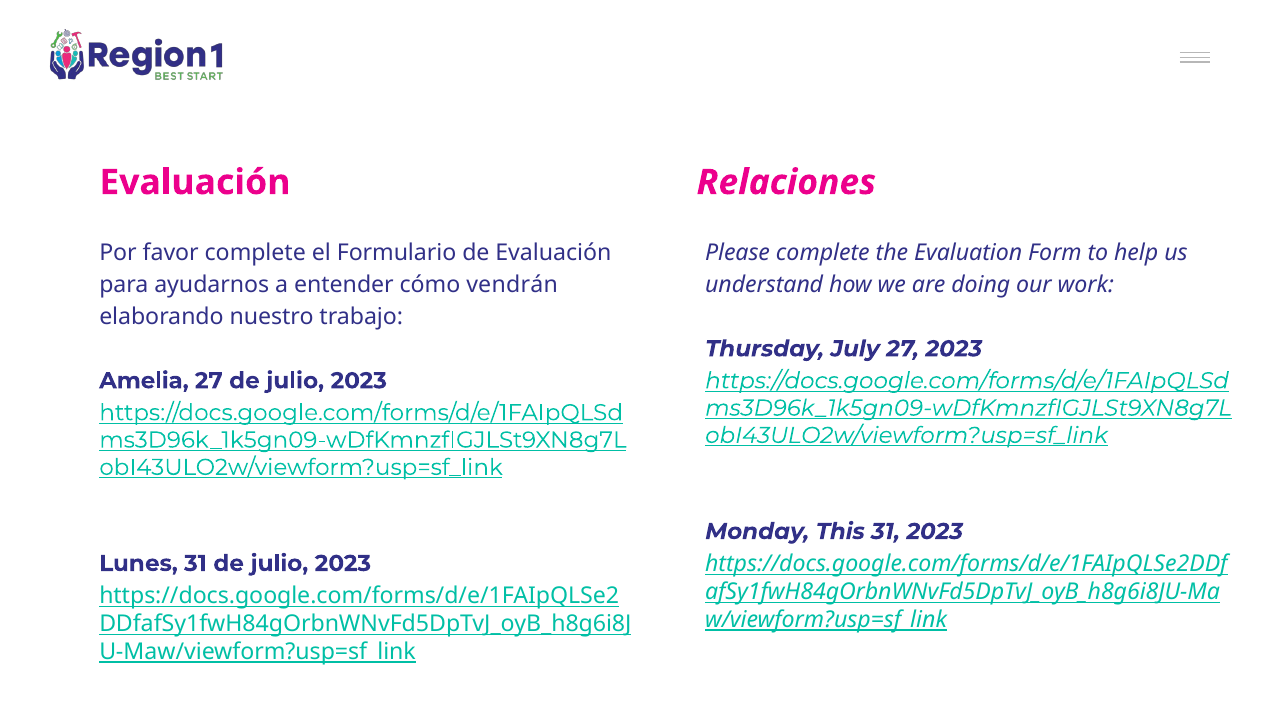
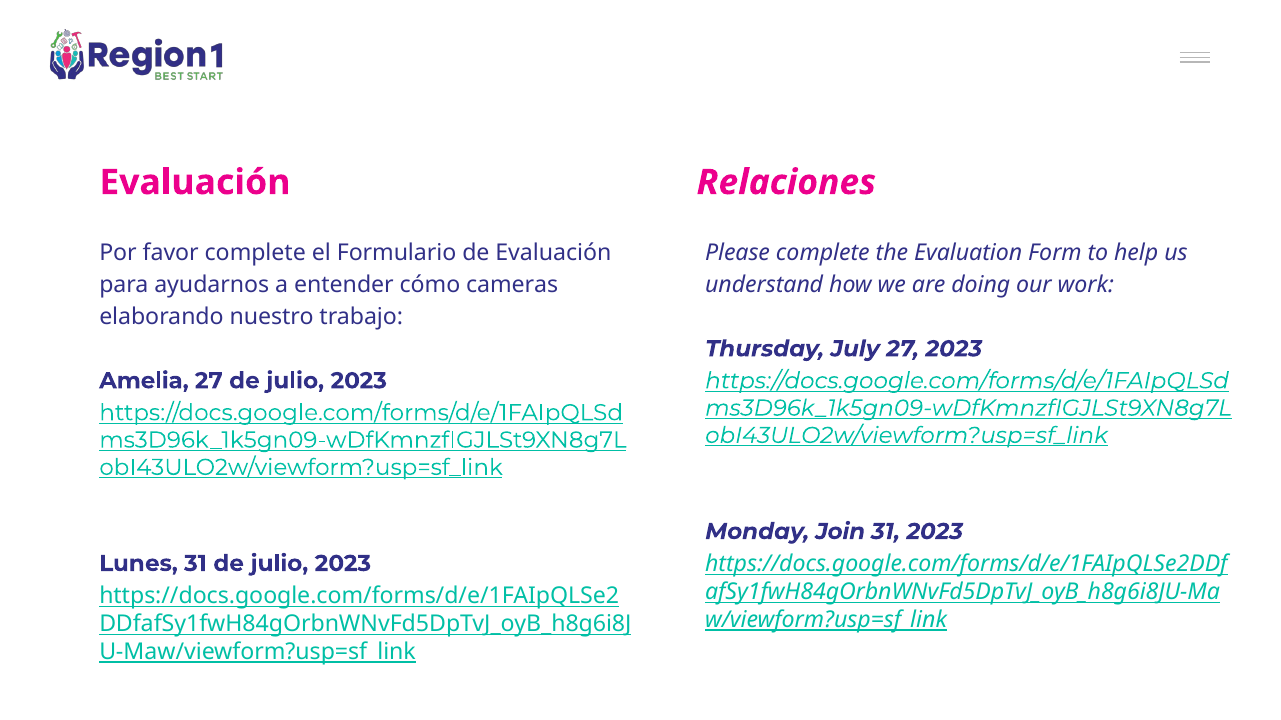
vendrán: vendrán -> cameras (512, 285)
This: This -> Join (840, 532)
